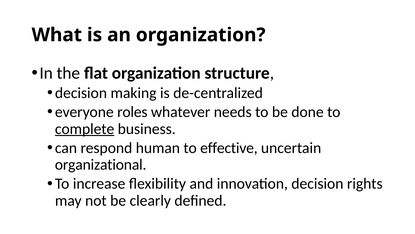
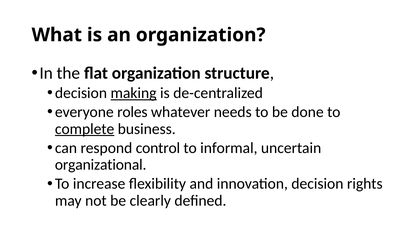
making underline: none -> present (134, 93)
human: human -> control (158, 148)
effective: effective -> informal (229, 148)
